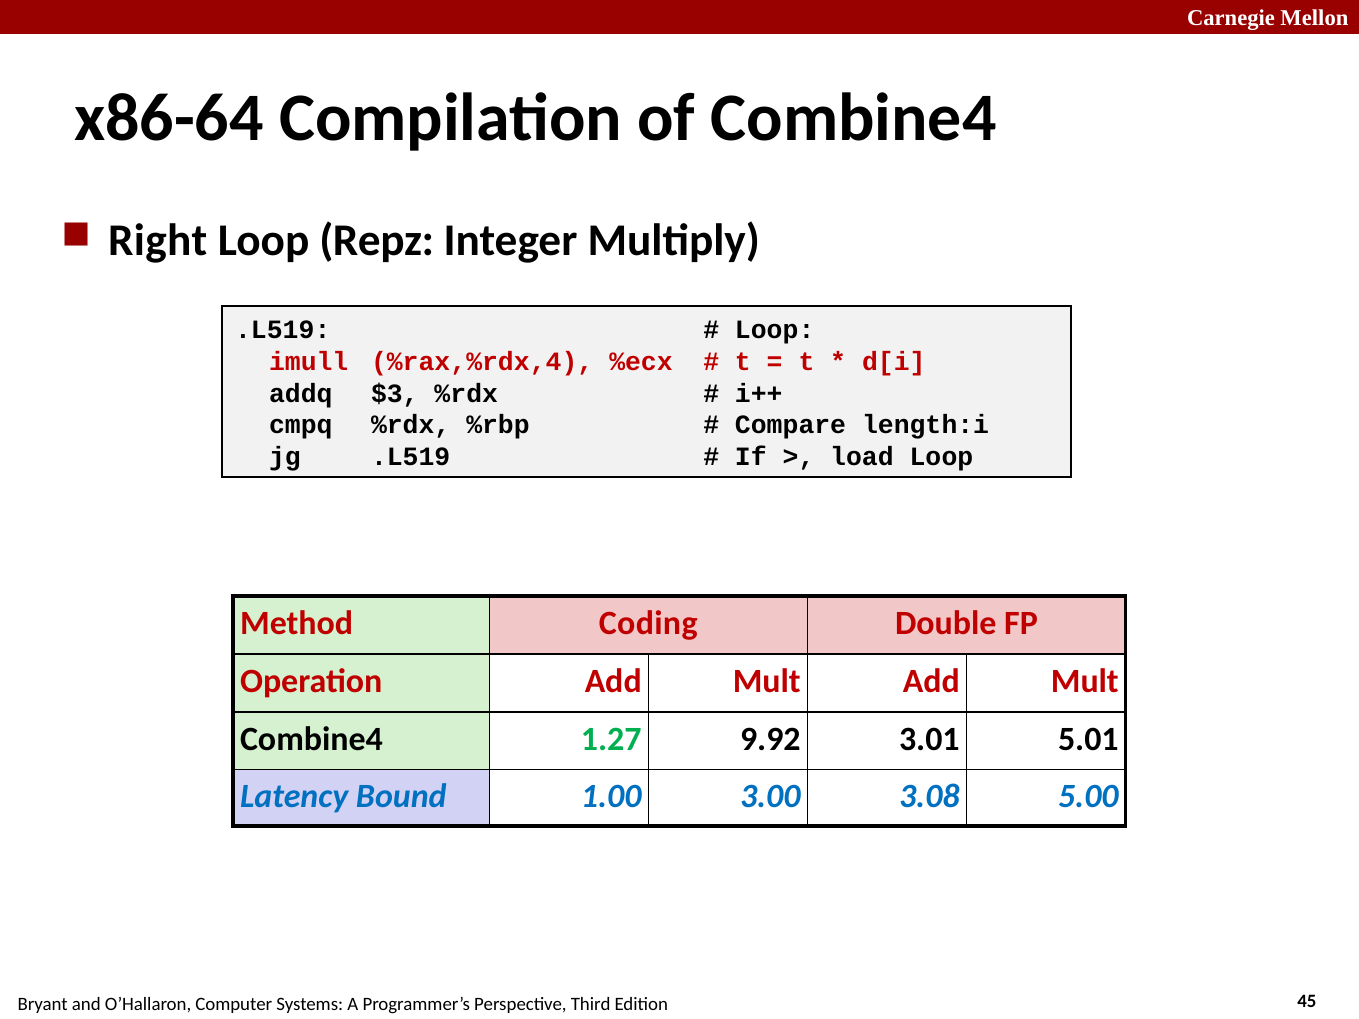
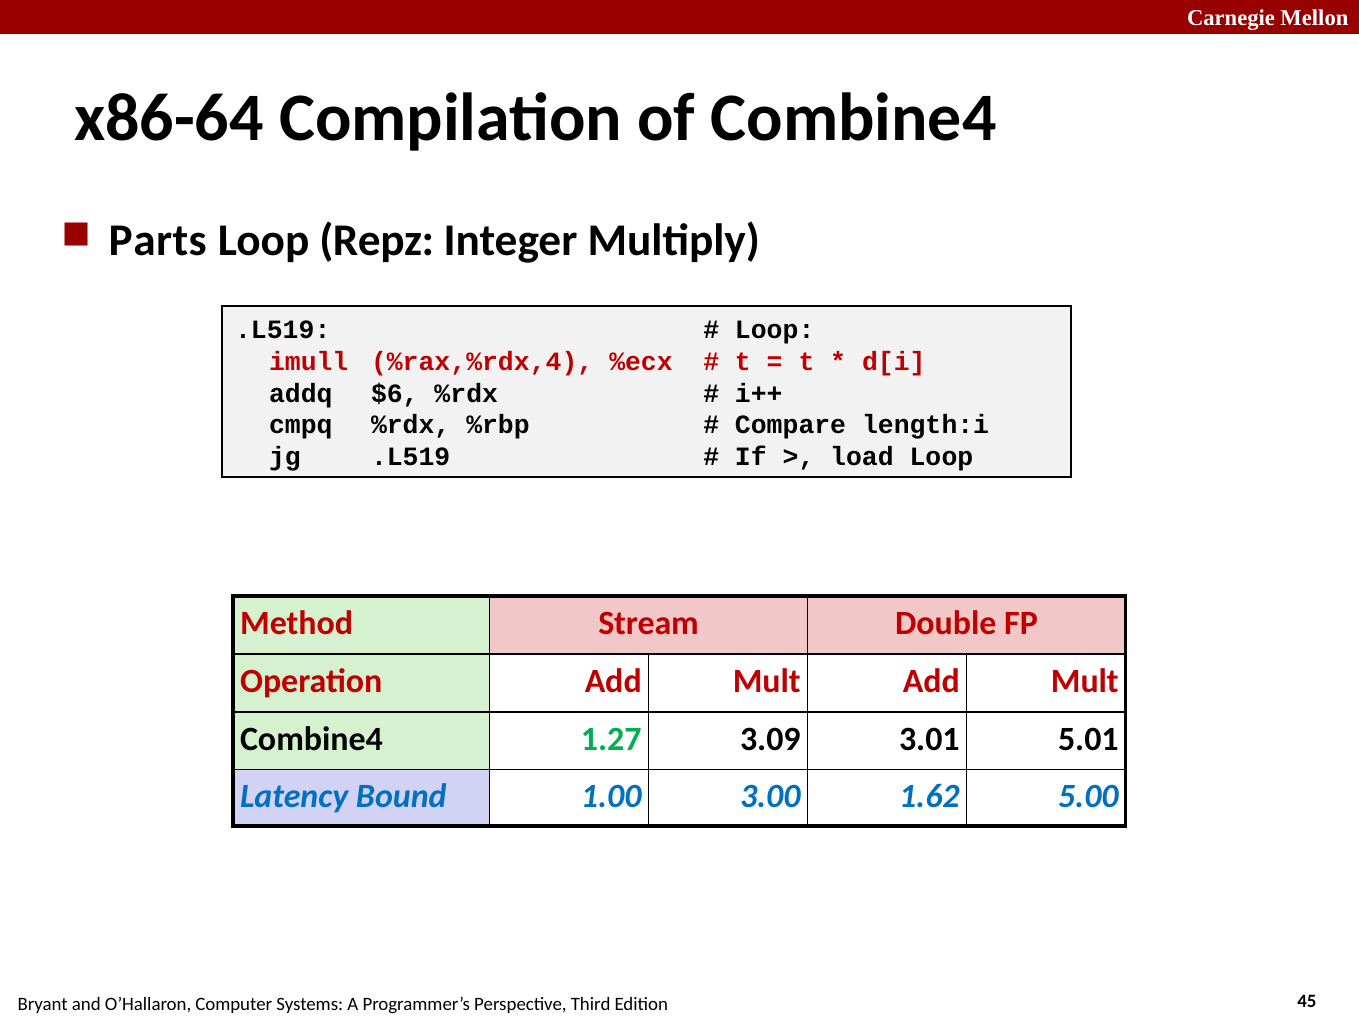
Right: Right -> Parts (158, 241)
$3: $3 -> $6 (395, 394)
Coding: Coding -> Stream (649, 624)
9.92: 9.92 -> 3.09 (770, 739)
3.08: 3.08 -> 1.62 (929, 797)
